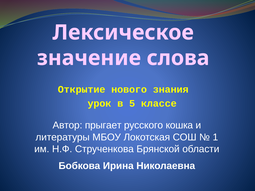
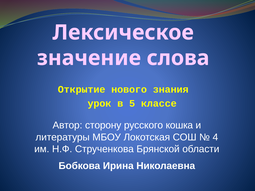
прыгает: прыгает -> сторону (103, 125)
1: 1 -> 4 (215, 137)
